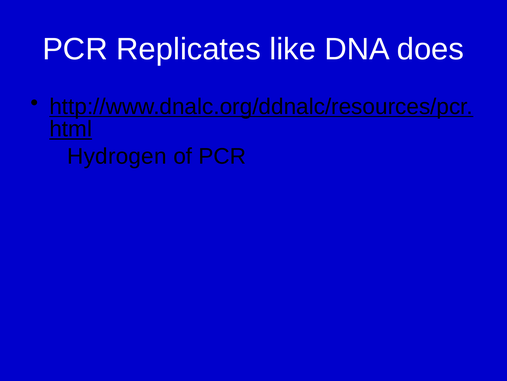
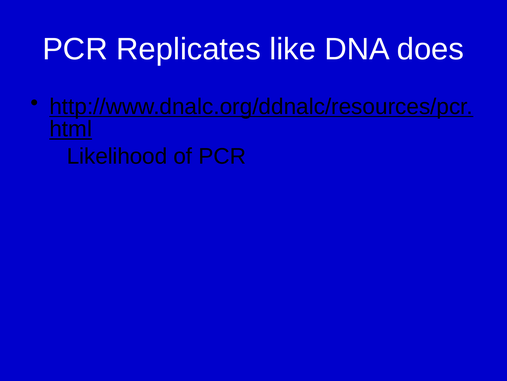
Hydrogen: Hydrogen -> Likelihood (117, 156)
